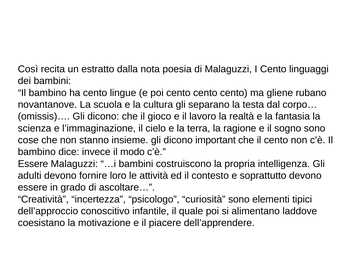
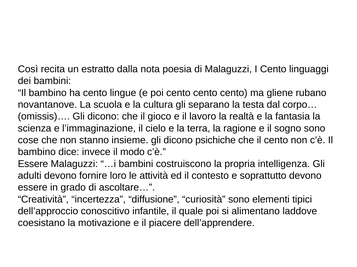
important: important -> psichiche (215, 140)
psicologo: psicologo -> diffusione (154, 200)
